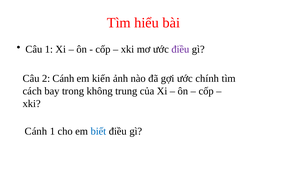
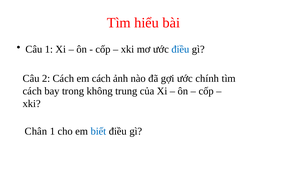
điều colour: purple -> blue (180, 49)
2 Cánh: Cánh -> Cách (63, 78)
em kiến: kiến -> cách (101, 78)
Cánh: Cánh -> Chân (36, 131)
